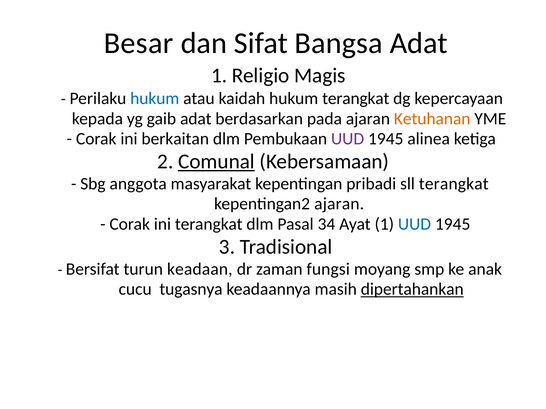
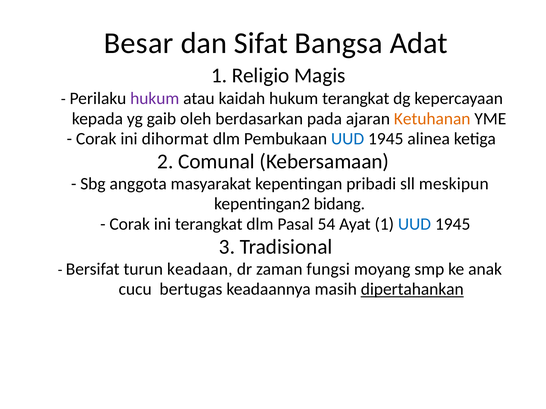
hukum colour: blue -> purple (155, 98)
gaib adat: adat -> oleh (196, 119)
berkaitan: berkaitan -> dihormat (175, 139)
UUD colour: purple -> blue (348, 139)
Comunal underline: present -> none (216, 162)
sll terangkat: terangkat -> meskipun (454, 184)
kepentingan2 ajaran: ajaran -> bidang (339, 204)
34: 34 -> 54 (326, 224)
tugasnya: tugasnya -> bertugas (191, 290)
